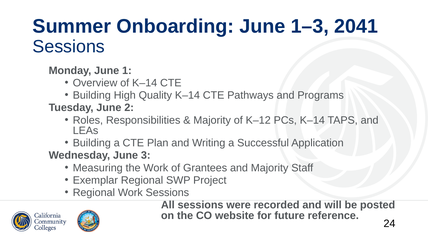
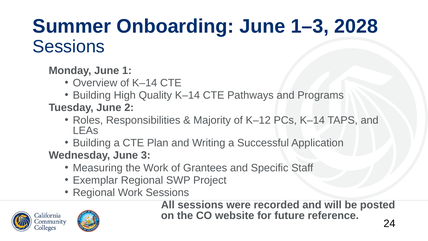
2041: 2041 -> 2028 (356, 26)
and Majority: Majority -> Specific (270, 168)
